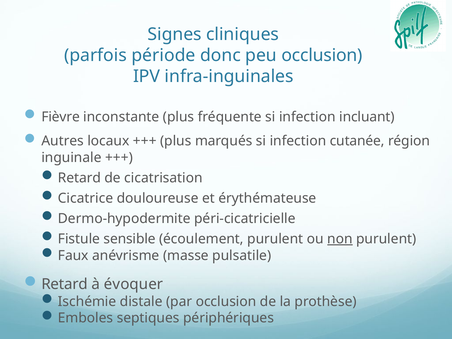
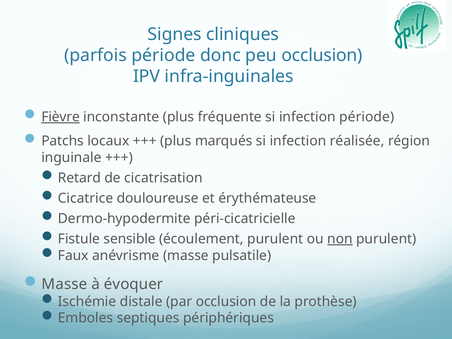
Fièvre underline: none -> present (61, 117)
infection incluant: incluant -> période (367, 117)
Autres: Autres -> Patchs (63, 141)
cutanée: cutanée -> réalisée (357, 141)
Retard: Retard -> Masse (64, 284)
